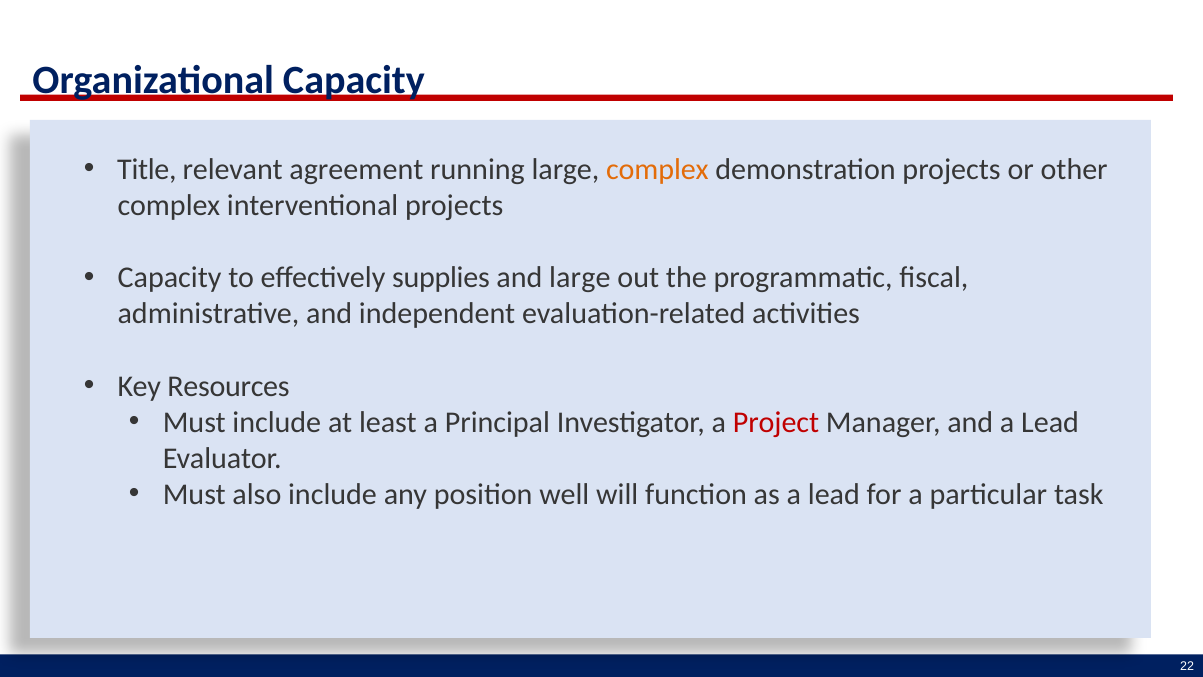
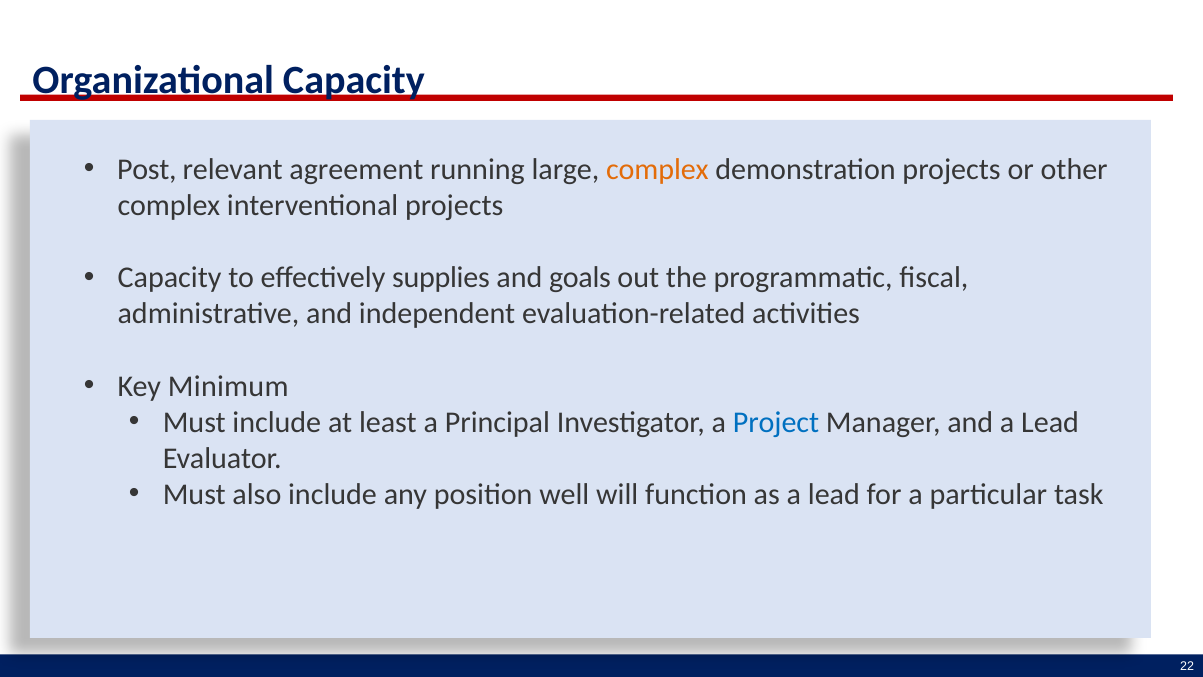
Title: Title -> Post (147, 169)
and large: large -> goals (580, 278)
Resources: Resources -> Minimum (228, 386)
Project colour: red -> blue (776, 422)
